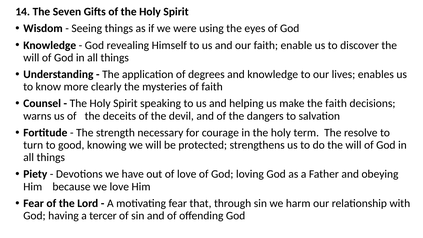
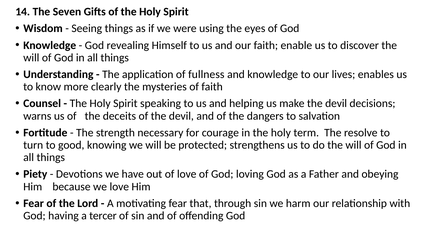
degrees: degrees -> fullness (206, 74)
make the faith: faith -> devil (336, 104)
